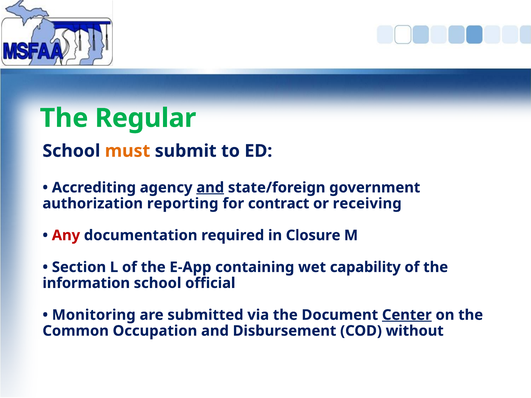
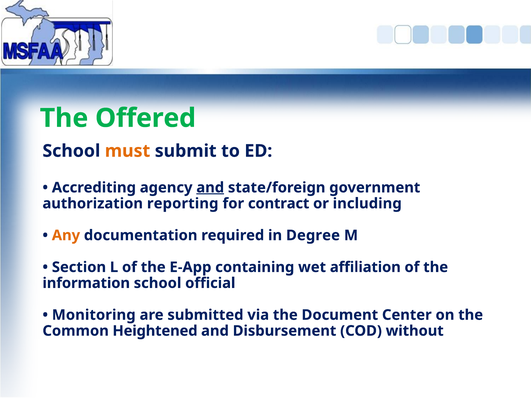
Regular: Regular -> Offered (145, 118)
receiving: receiving -> including (367, 204)
Any colour: red -> orange (66, 235)
Closure: Closure -> Degree (313, 235)
capability: capability -> affiliation (365, 267)
Center underline: present -> none (407, 315)
Occupation: Occupation -> Heightened (155, 331)
